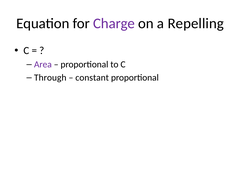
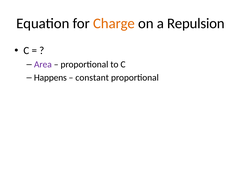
Charge colour: purple -> orange (114, 23)
Repelling: Repelling -> Repulsion (196, 23)
Through: Through -> Happens (50, 78)
